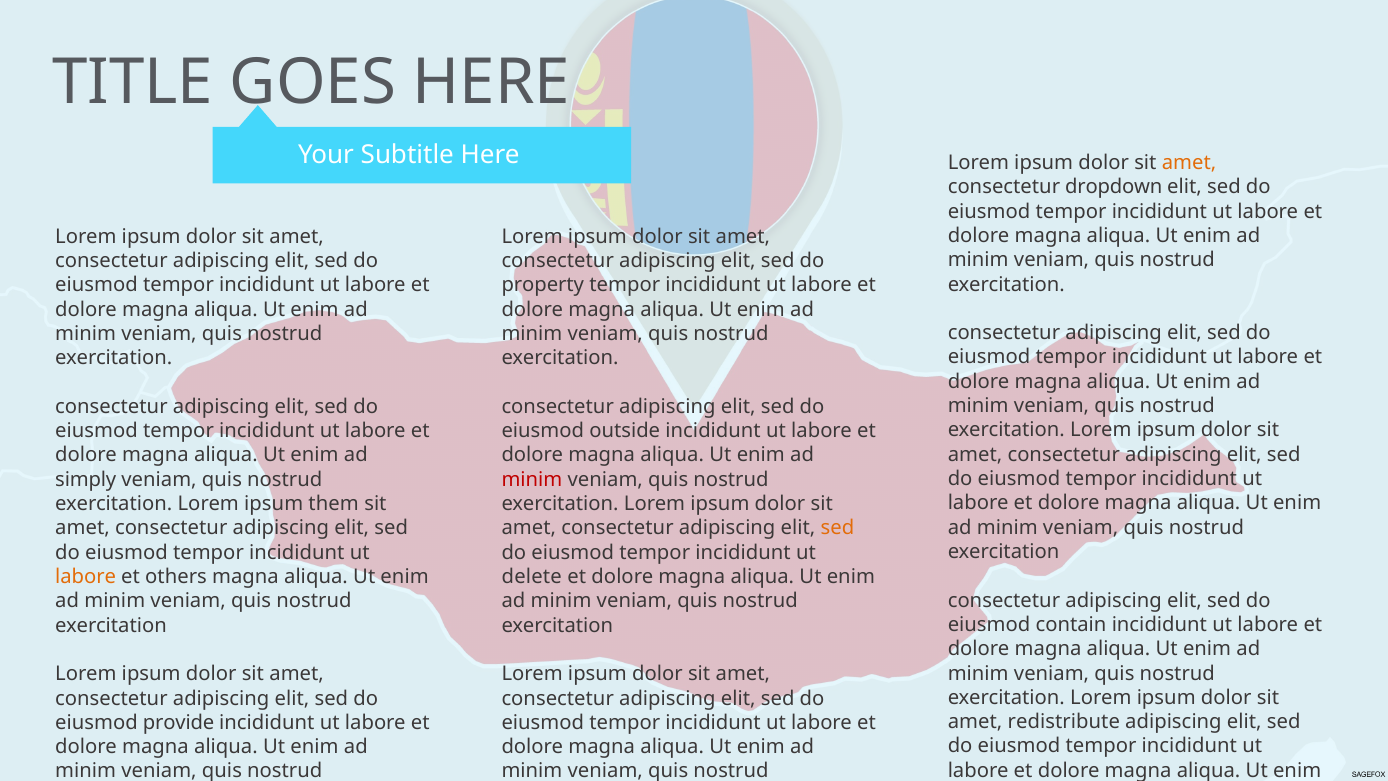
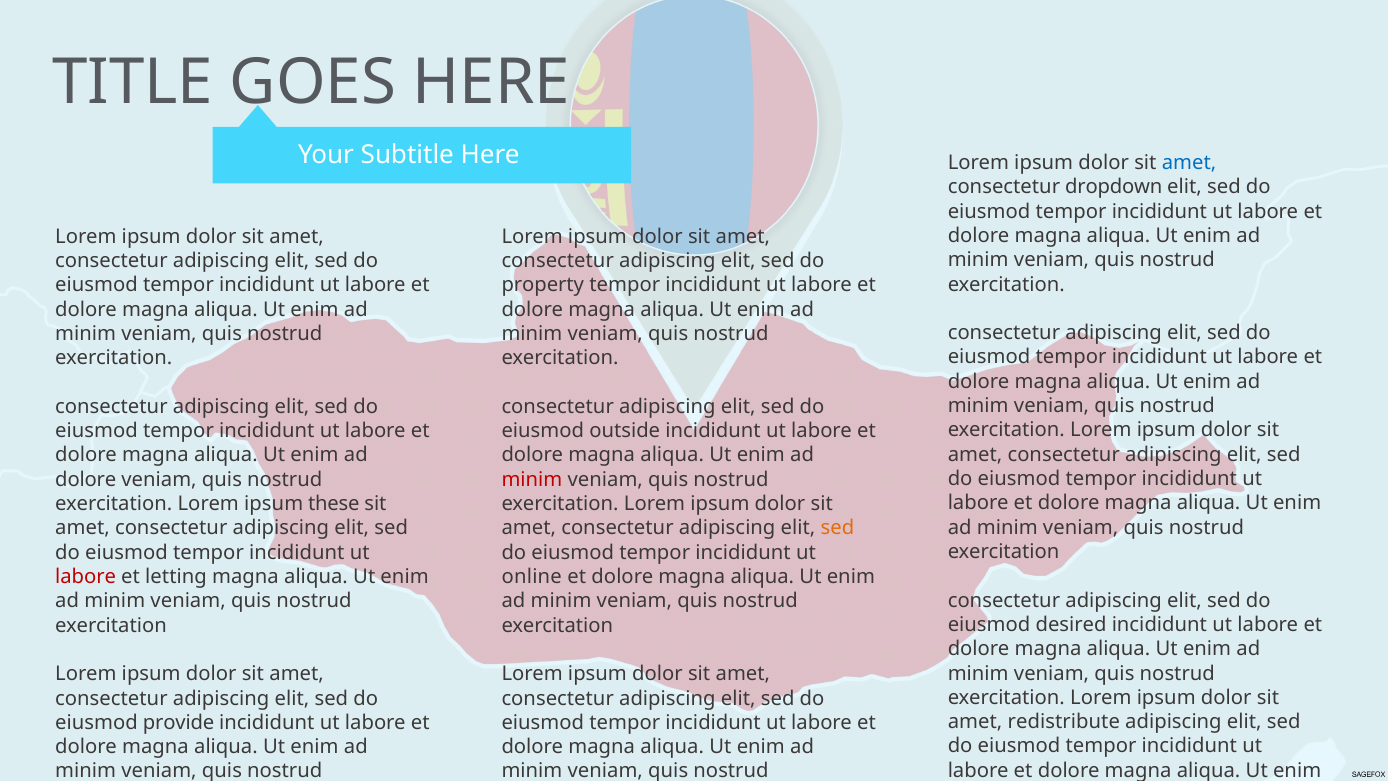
amet colour: orange -> blue (1189, 163)
simply: simply -> dolore (86, 479)
them: them -> these (334, 504)
labore colour: orange -> red (86, 577)
others: others -> letting (176, 577)
delete: delete -> online (532, 577)
contain: contain -> desired (1071, 625)
